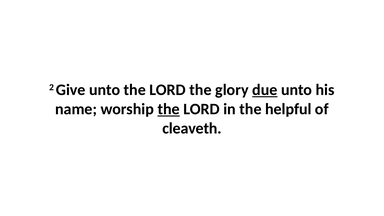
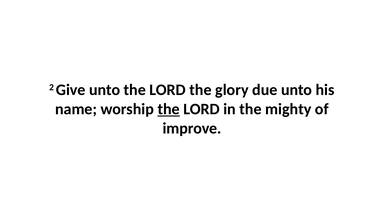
due underline: present -> none (265, 90)
helpful: helpful -> mighty (288, 109)
cleaveth: cleaveth -> improve (192, 128)
